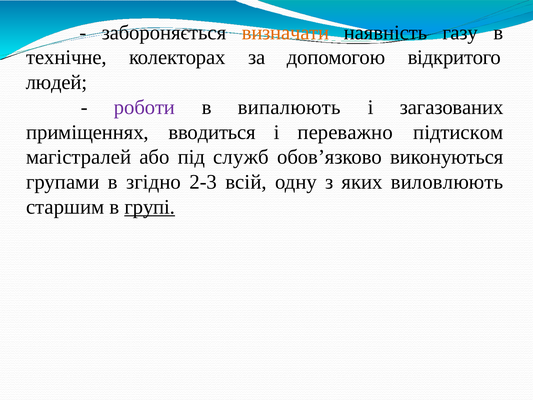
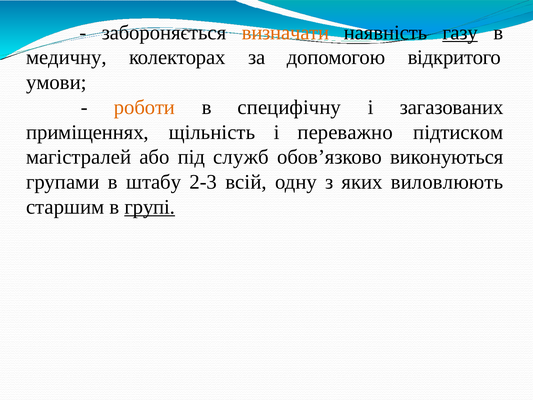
газу underline: none -> present (460, 33)
технічне: технічне -> медичну (66, 57)
людей: людей -> умови (56, 82)
роботи colour: purple -> orange (145, 107)
випалюють: випалюють -> специфічну (289, 107)
вводиться: вводиться -> щільність (212, 132)
згідно: згідно -> штабу (154, 182)
